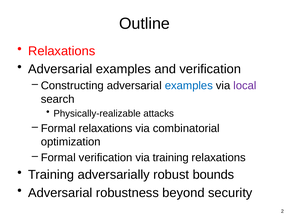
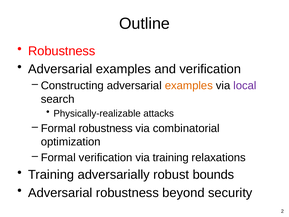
Relaxations: Relaxations -> Robustness (62, 51)
examples colour: blue -> orange (189, 86)
Formal relaxations: relaxations -> robustness (106, 128)
